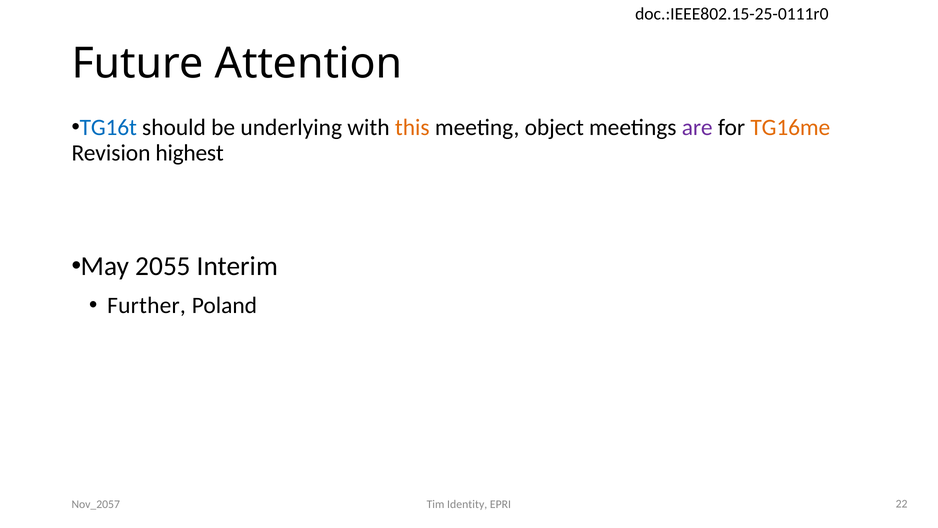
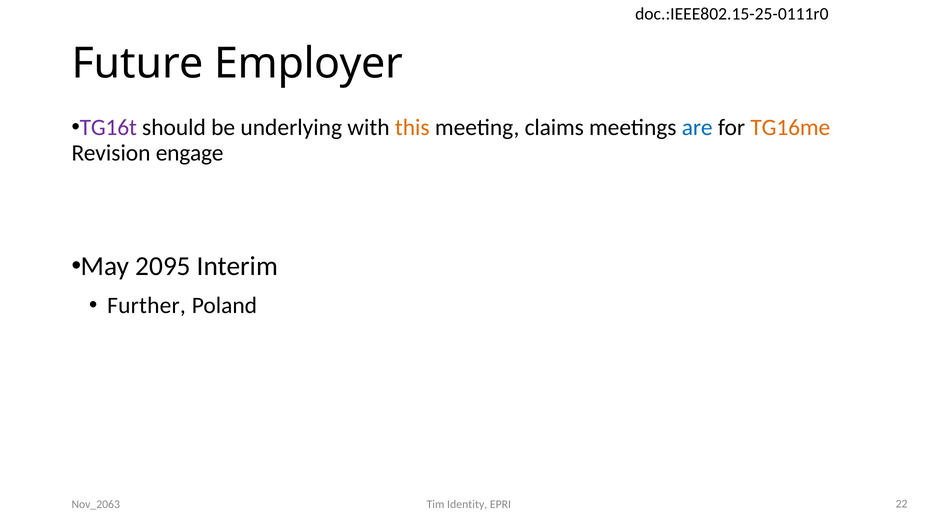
Attention: Attention -> Employer (309, 64)
TG16t colour: blue -> purple (108, 127)
object: object -> claims (554, 127)
are colour: purple -> blue (697, 127)
highest: highest -> engage (190, 153)
2055: 2055 -> 2095 (163, 266)
Nov_2057: Nov_2057 -> Nov_2063 (96, 504)
